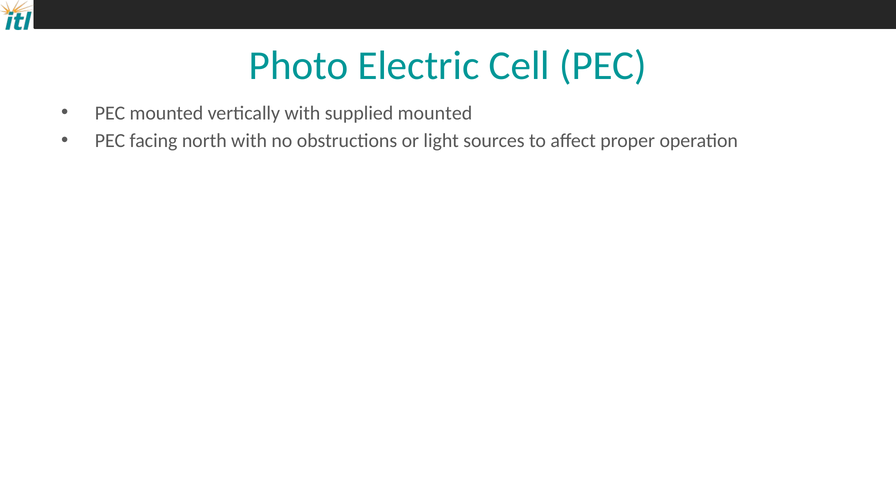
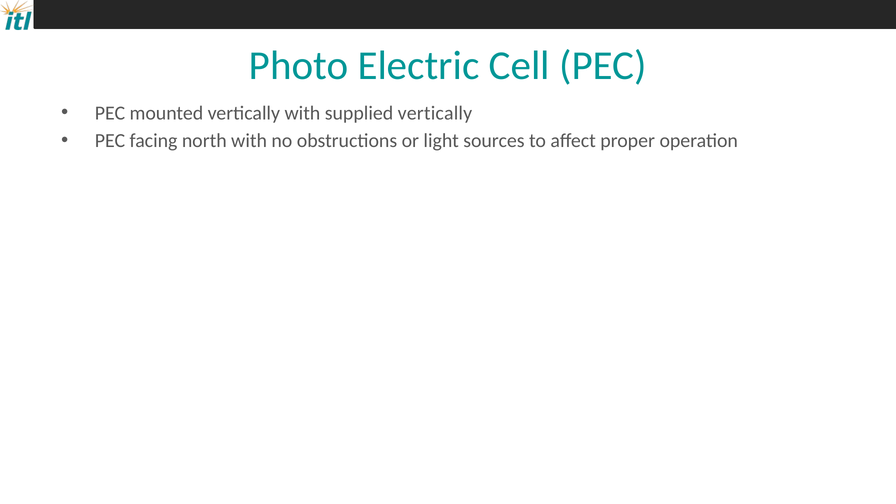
supplied mounted: mounted -> vertically (435, 113)
